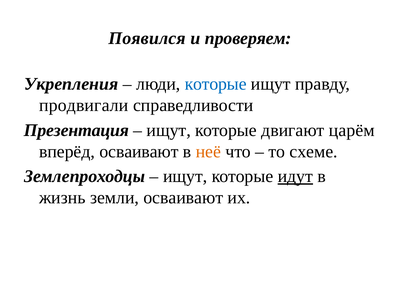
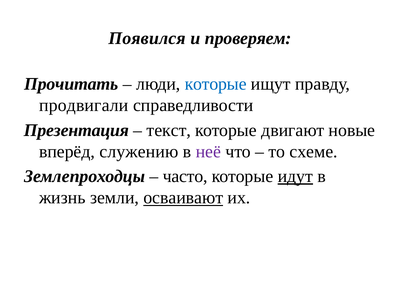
Укрепления: Укрепления -> Прочитать (71, 84)
ищут: ищут -> текст (169, 130)
царём: царём -> новые (352, 130)
вперёд осваивают: осваивают -> служению (139, 151)
неё colour: orange -> purple (208, 151)
ищут: ищут -> часто (185, 176)
осваивают underline: none -> present (183, 198)
